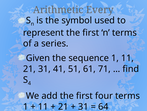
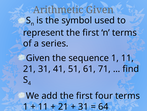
Arithmetic Every: Every -> Given (100, 10)
